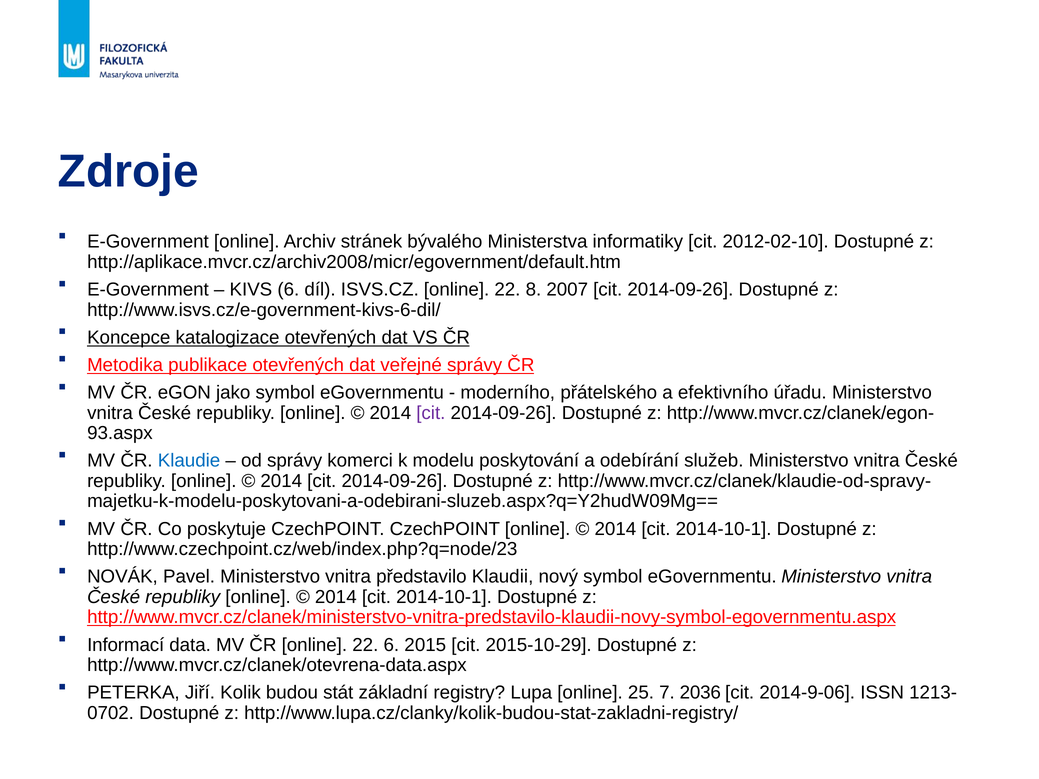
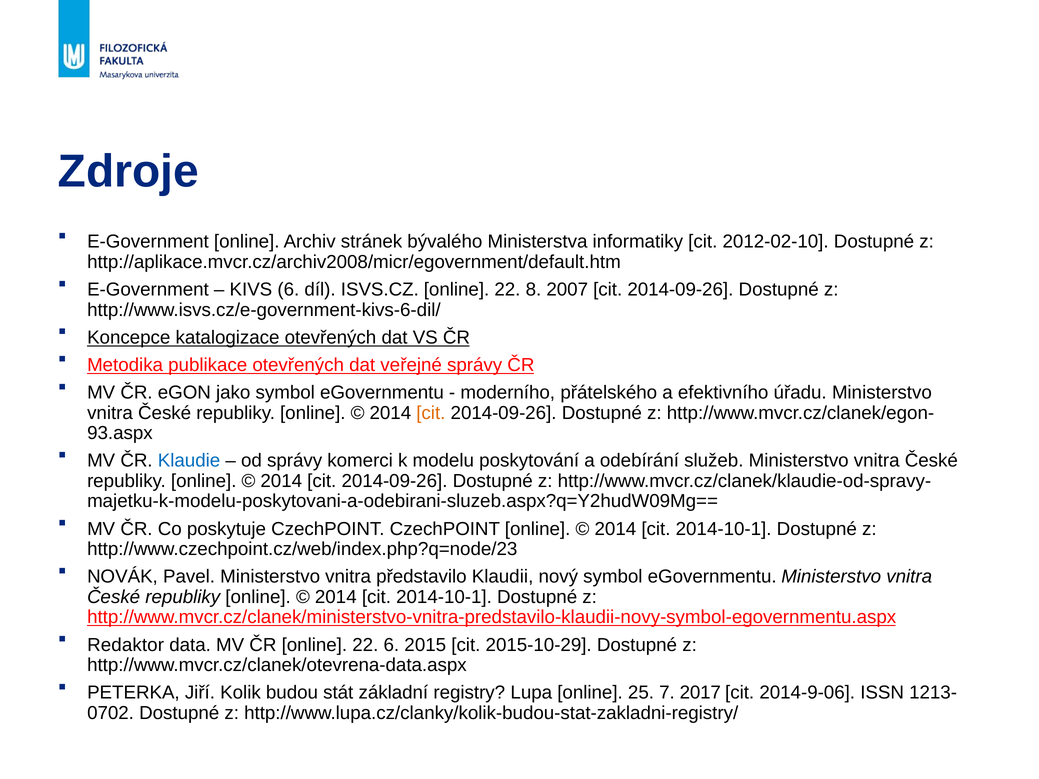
cit colour: purple -> orange (431, 413)
Informací: Informací -> Redaktor (126, 645)
2036: 2036 -> 2017 (700, 693)
